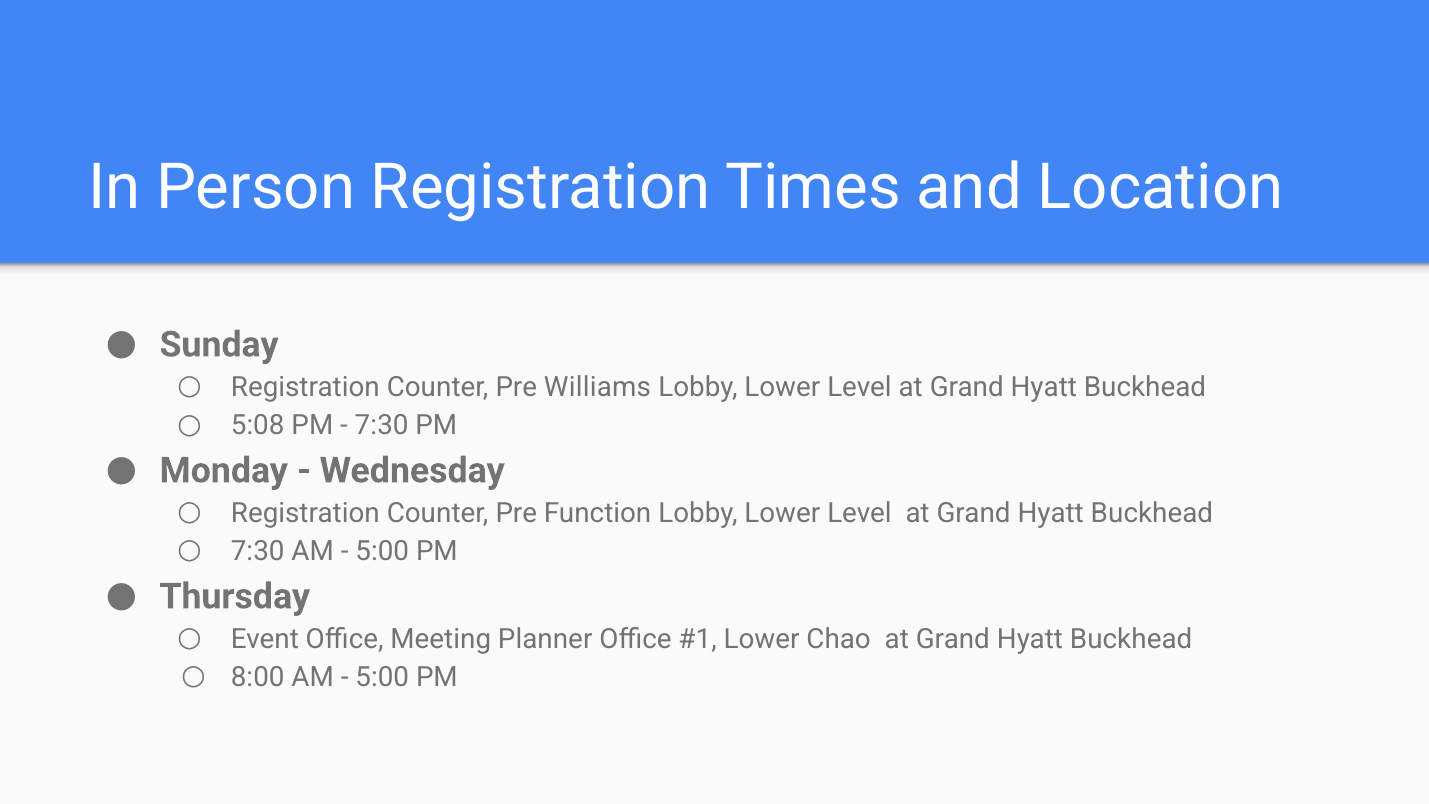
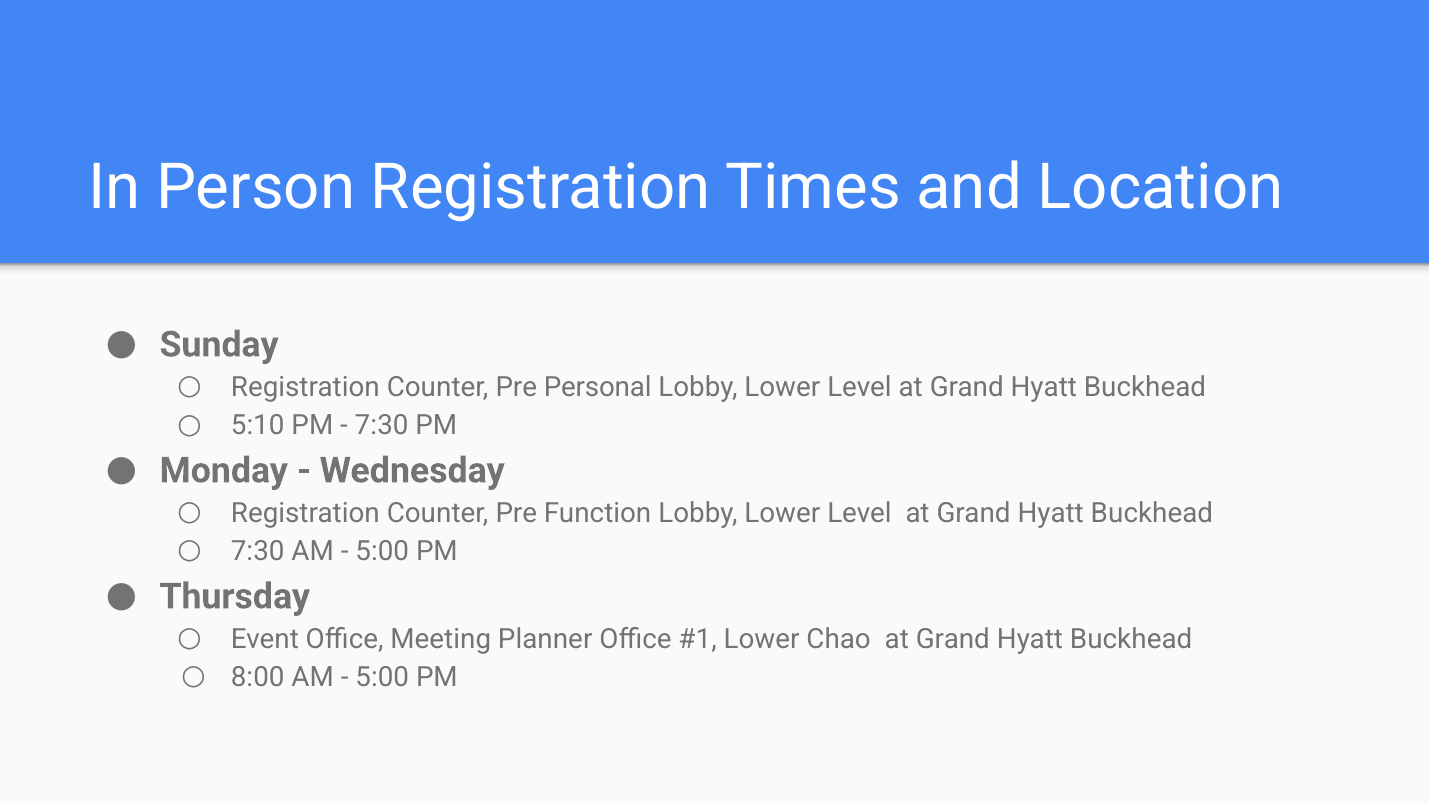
Williams: Williams -> Personal (598, 387)
5:08: 5:08 -> 5:10 (258, 425)
